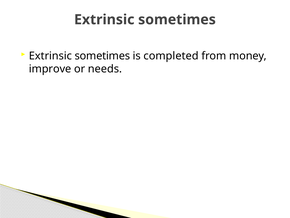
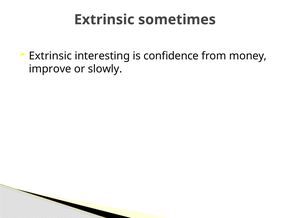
sometimes: sometimes -> interesting (102, 56)
completed: completed -> confidence (171, 56)
needs: needs -> slowly (105, 69)
